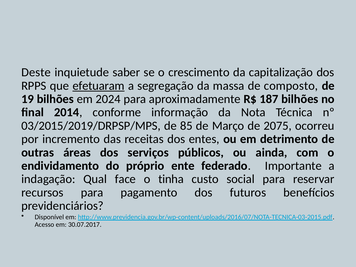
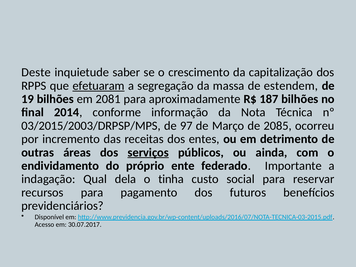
composto: composto -> estendem (291, 86)
2024: 2024 -> 2081 (108, 99)
03/2015/2019/DRPSP/MPS: 03/2015/2019/DRPSP/MPS -> 03/2015/2003/DRPSP/MPS (91, 126)
85: 85 -> 97 (186, 126)
2075: 2075 -> 2085 (278, 126)
serviços underline: none -> present (148, 152)
face: face -> dela (125, 179)
